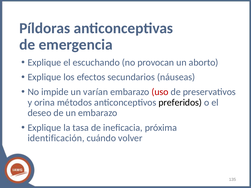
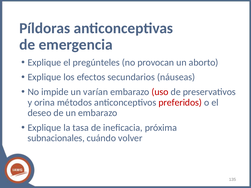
escuchando: escuchando -> pregúnteles (96, 63)
preferidos colour: black -> red (180, 103)
identificación: identificación -> subnacionales (56, 138)
